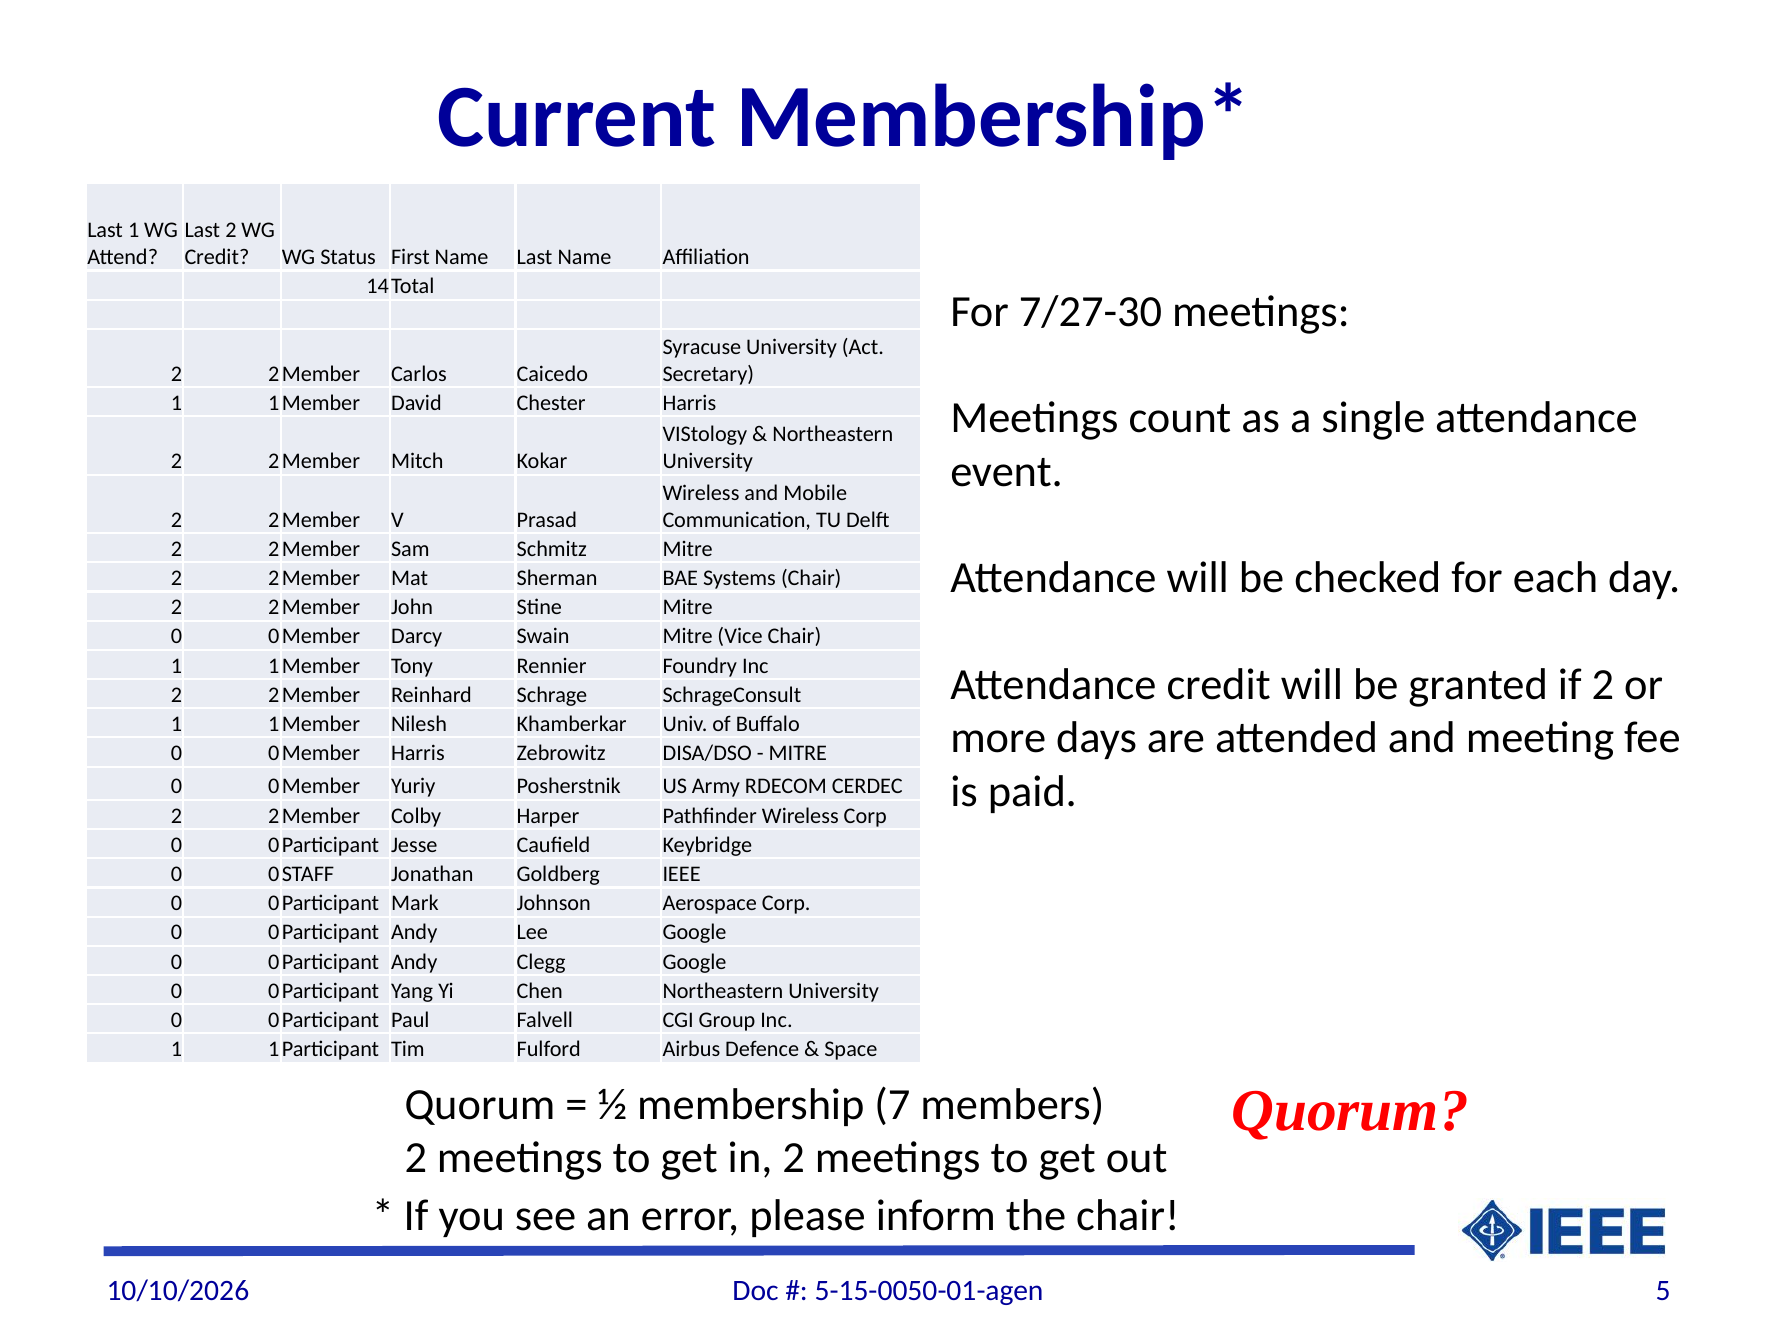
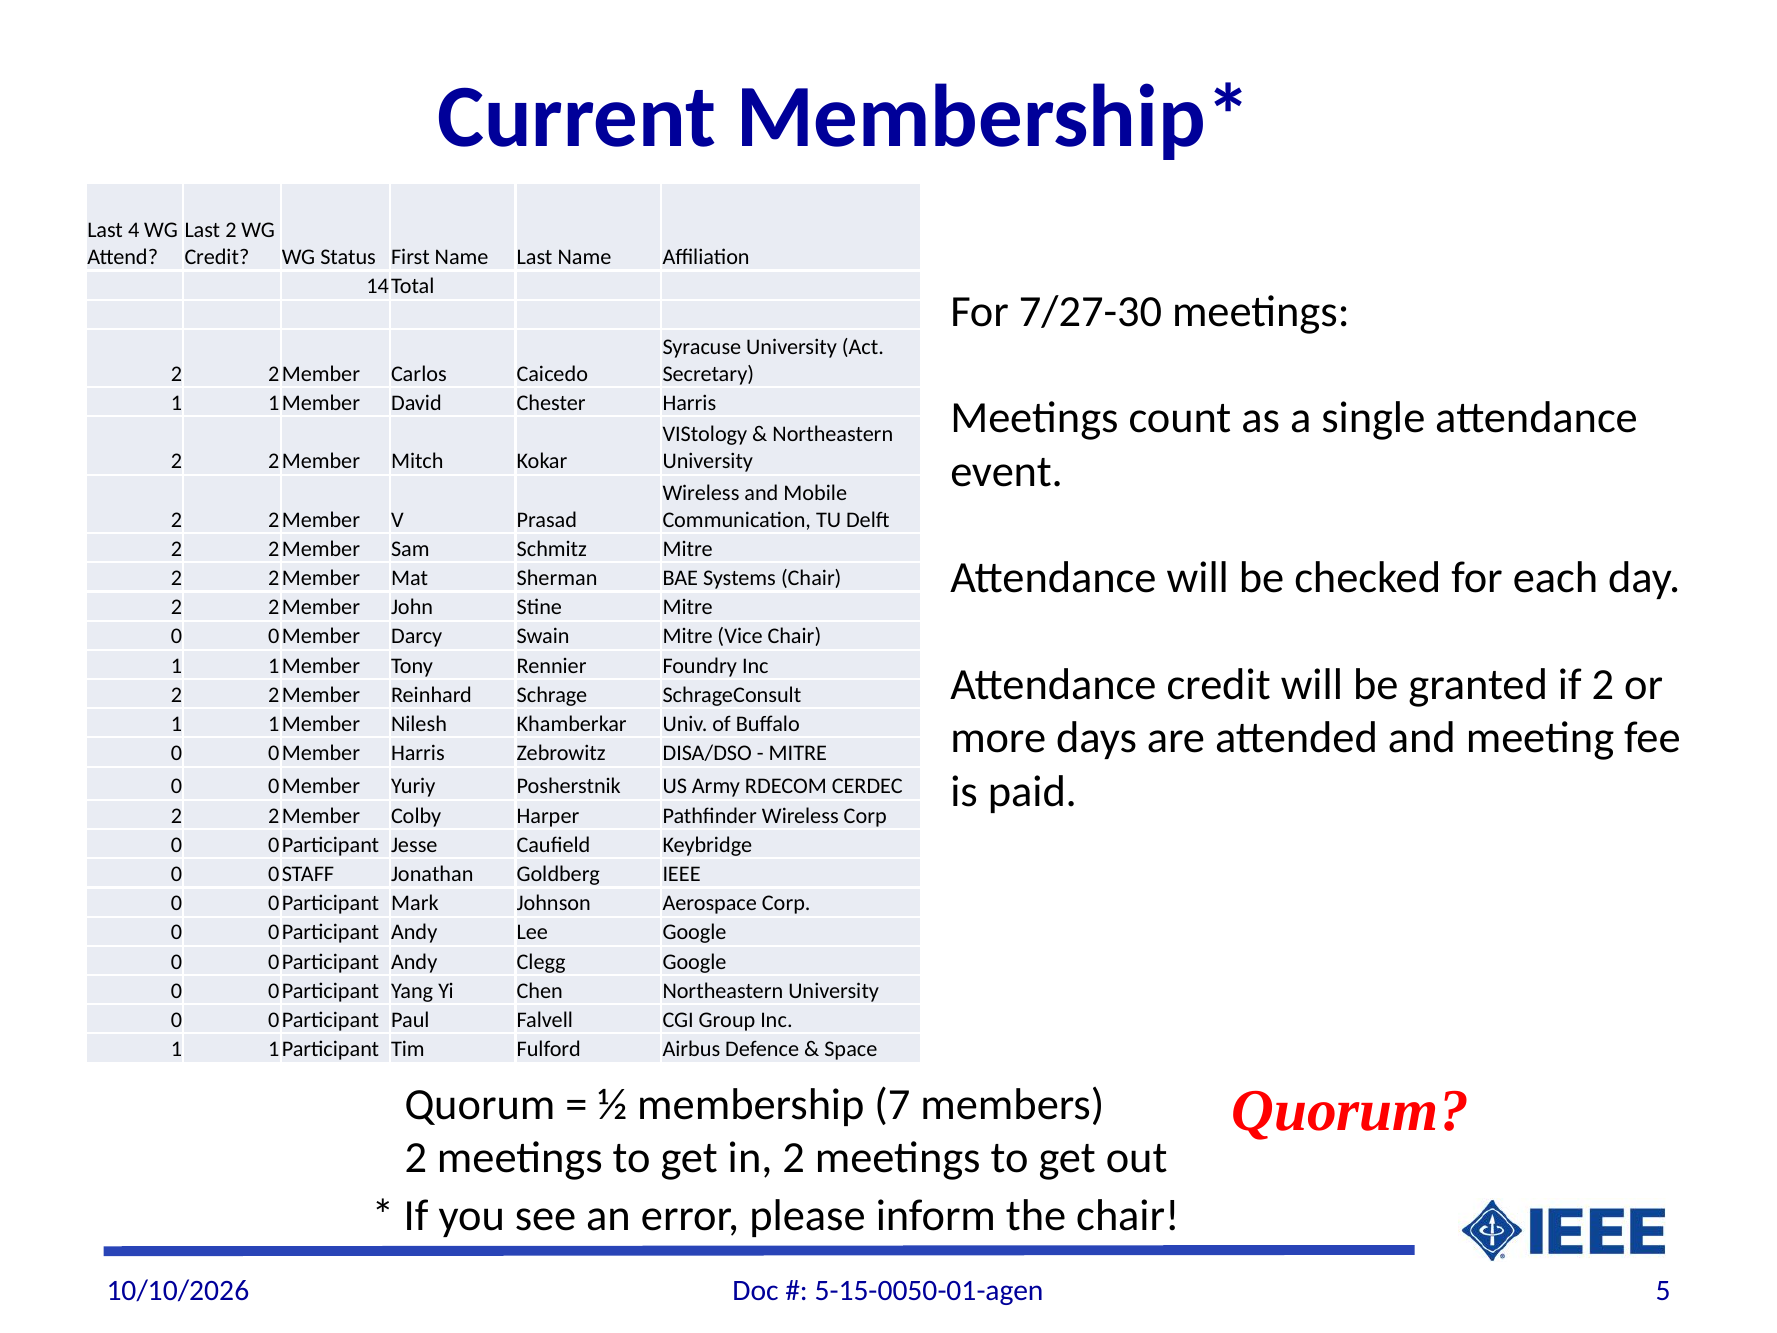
Last 1: 1 -> 4 (134, 230)
